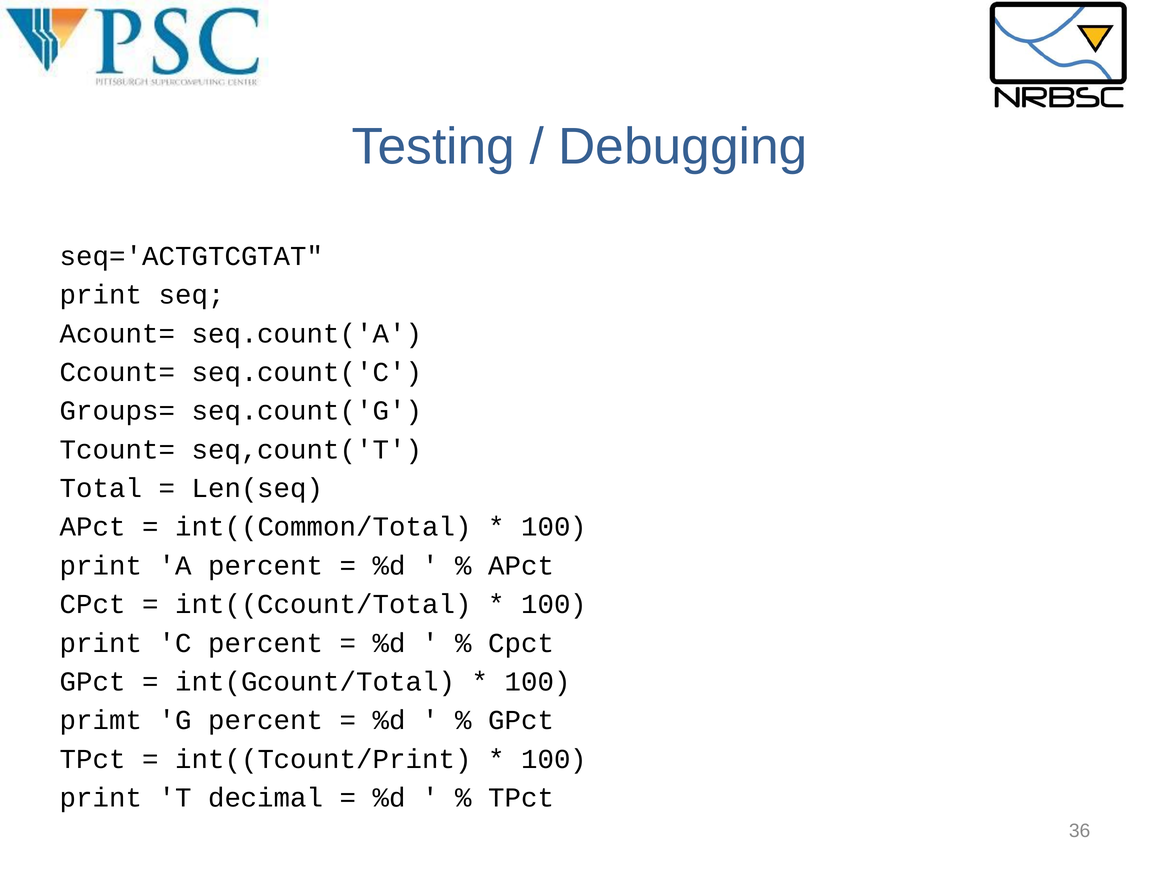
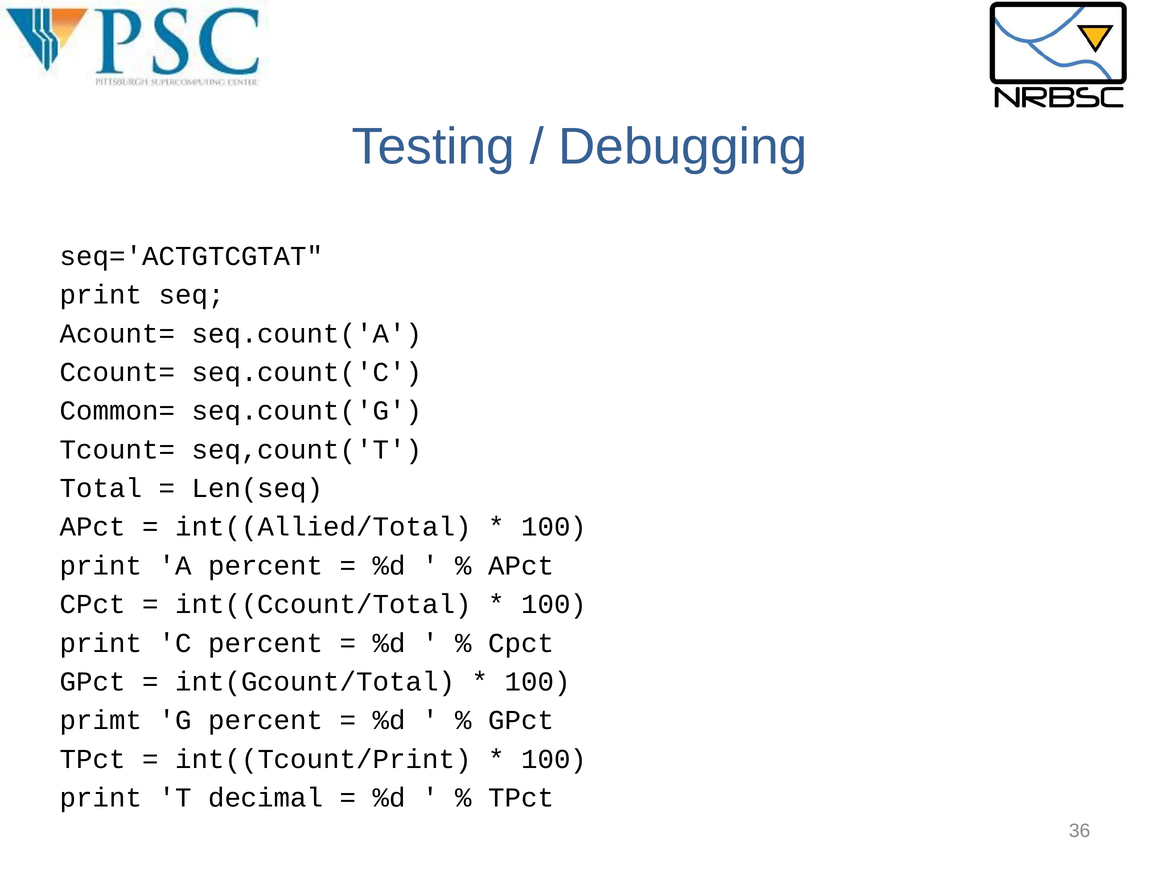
Groups=: Groups= -> Common= (118, 411)
int((Common/Total: int((Common/Total -> int((Allied/Total (323, 527)
